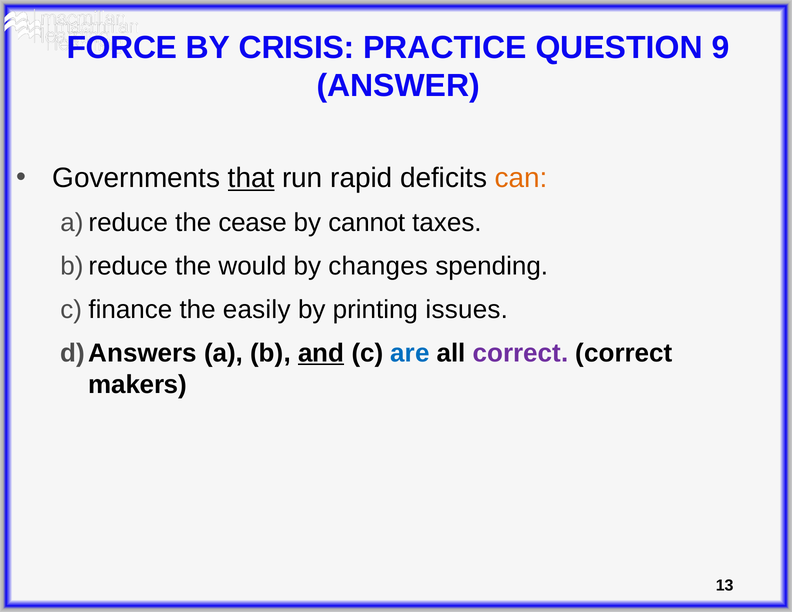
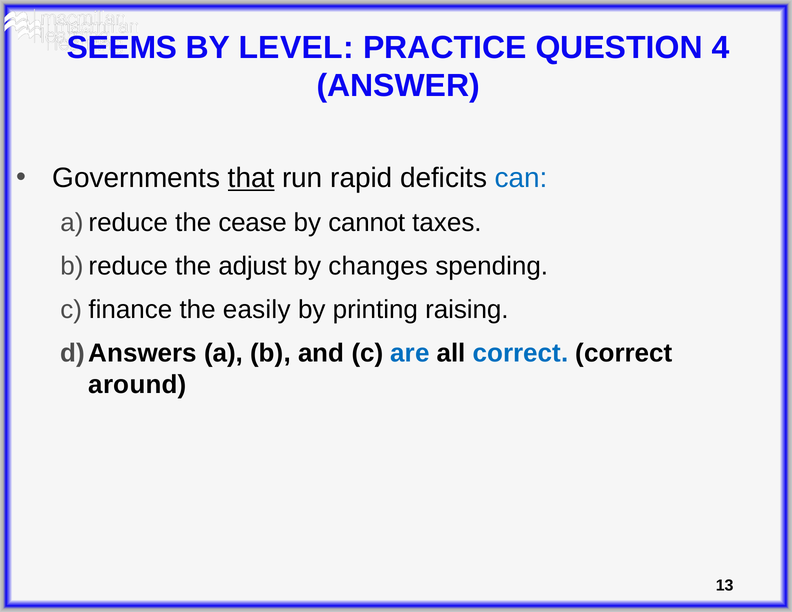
FORCE: FORCE -> SEEMS (122, 47)
CRISIS: CRISIS -> LEVEL (296, 47)
9: 9 -> 4 (720, 47)
can colour: orange -> blue (521, 178)
would: would -> adjust (253, 266)
issues: issues -> raising (467, 310)
and underline: present -> none (321, 353)
correct colour: purple -> blue (521, 353)
makers: makers -> around (137, 384)
